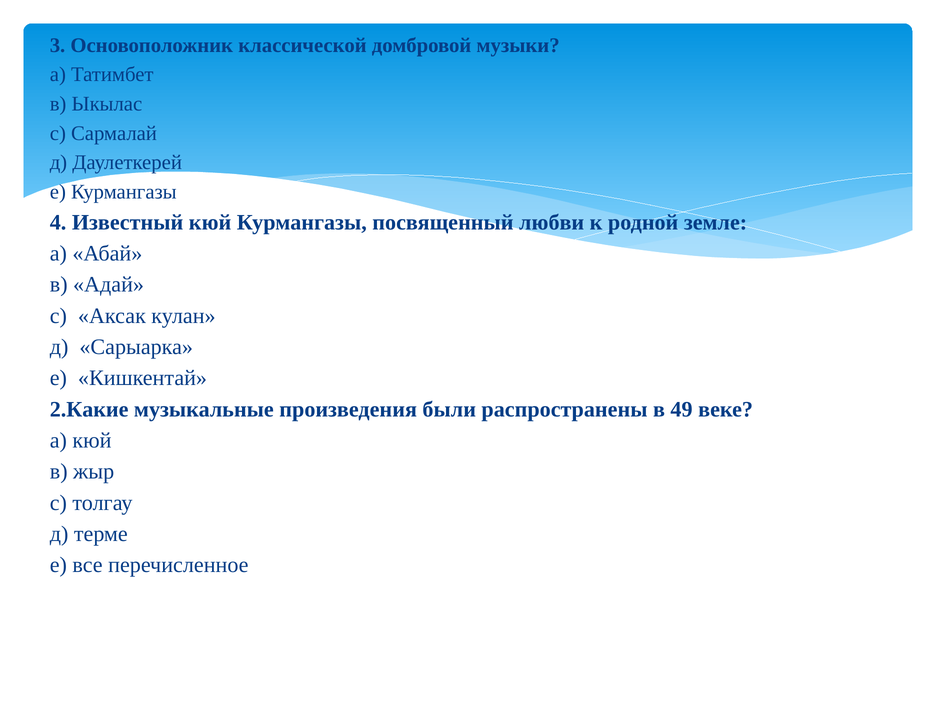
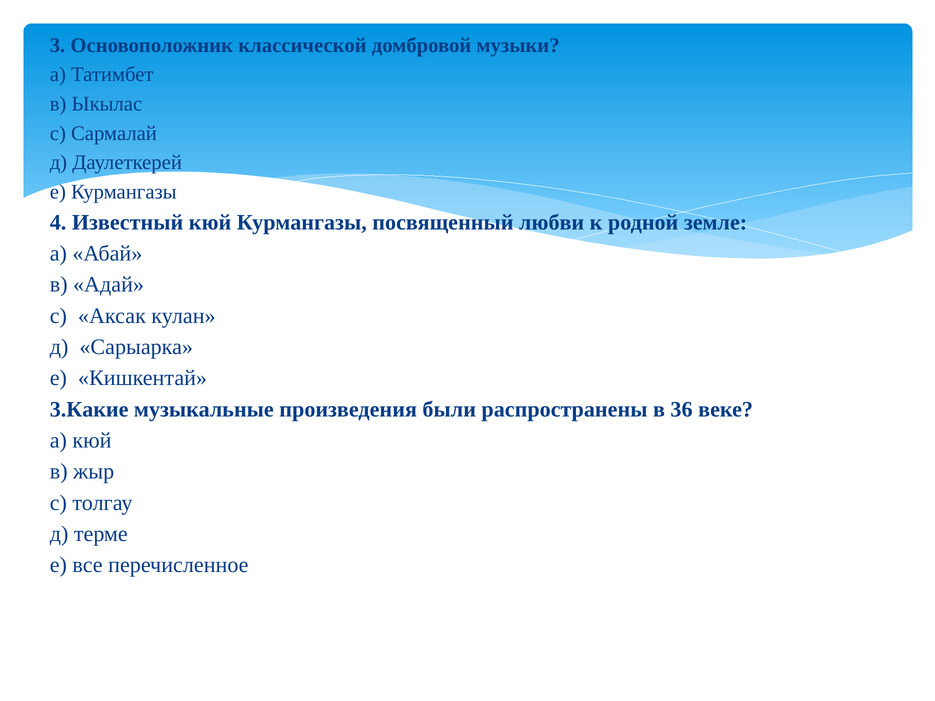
2.Какие: 2.Какие -> 3.Какие (89, 409)
49: 49 -> 36 (682, 409)
